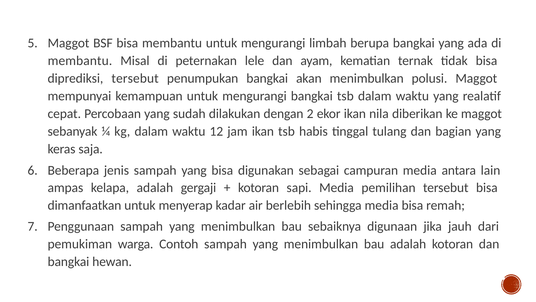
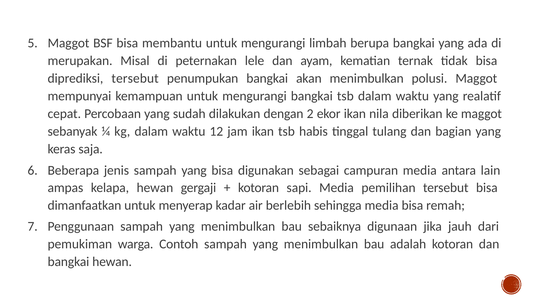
membantu: membantu -> merupakan (80, 61)
kelapa adalah: adalah -> hewan (155, 187)
